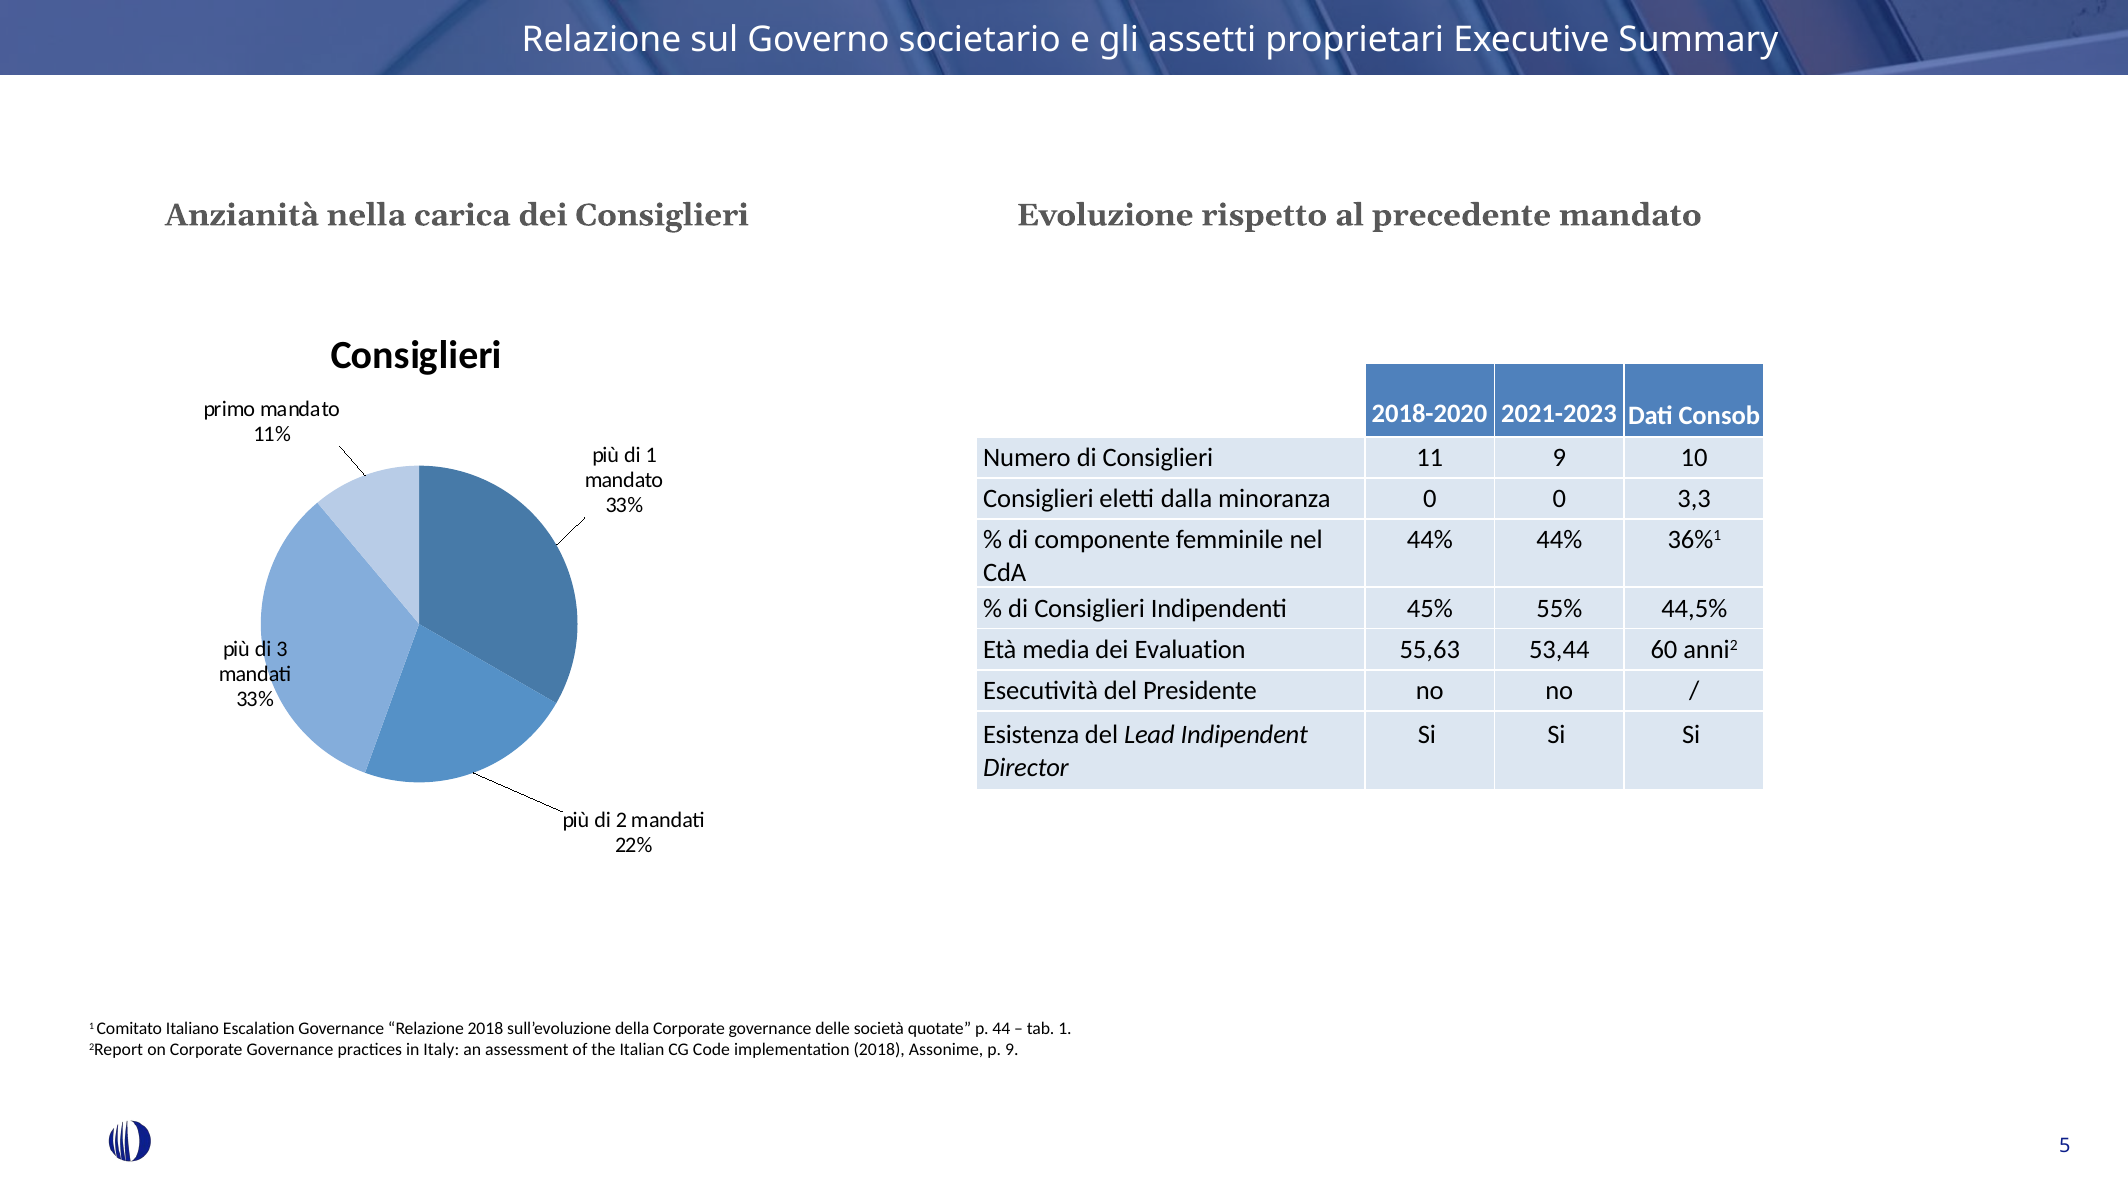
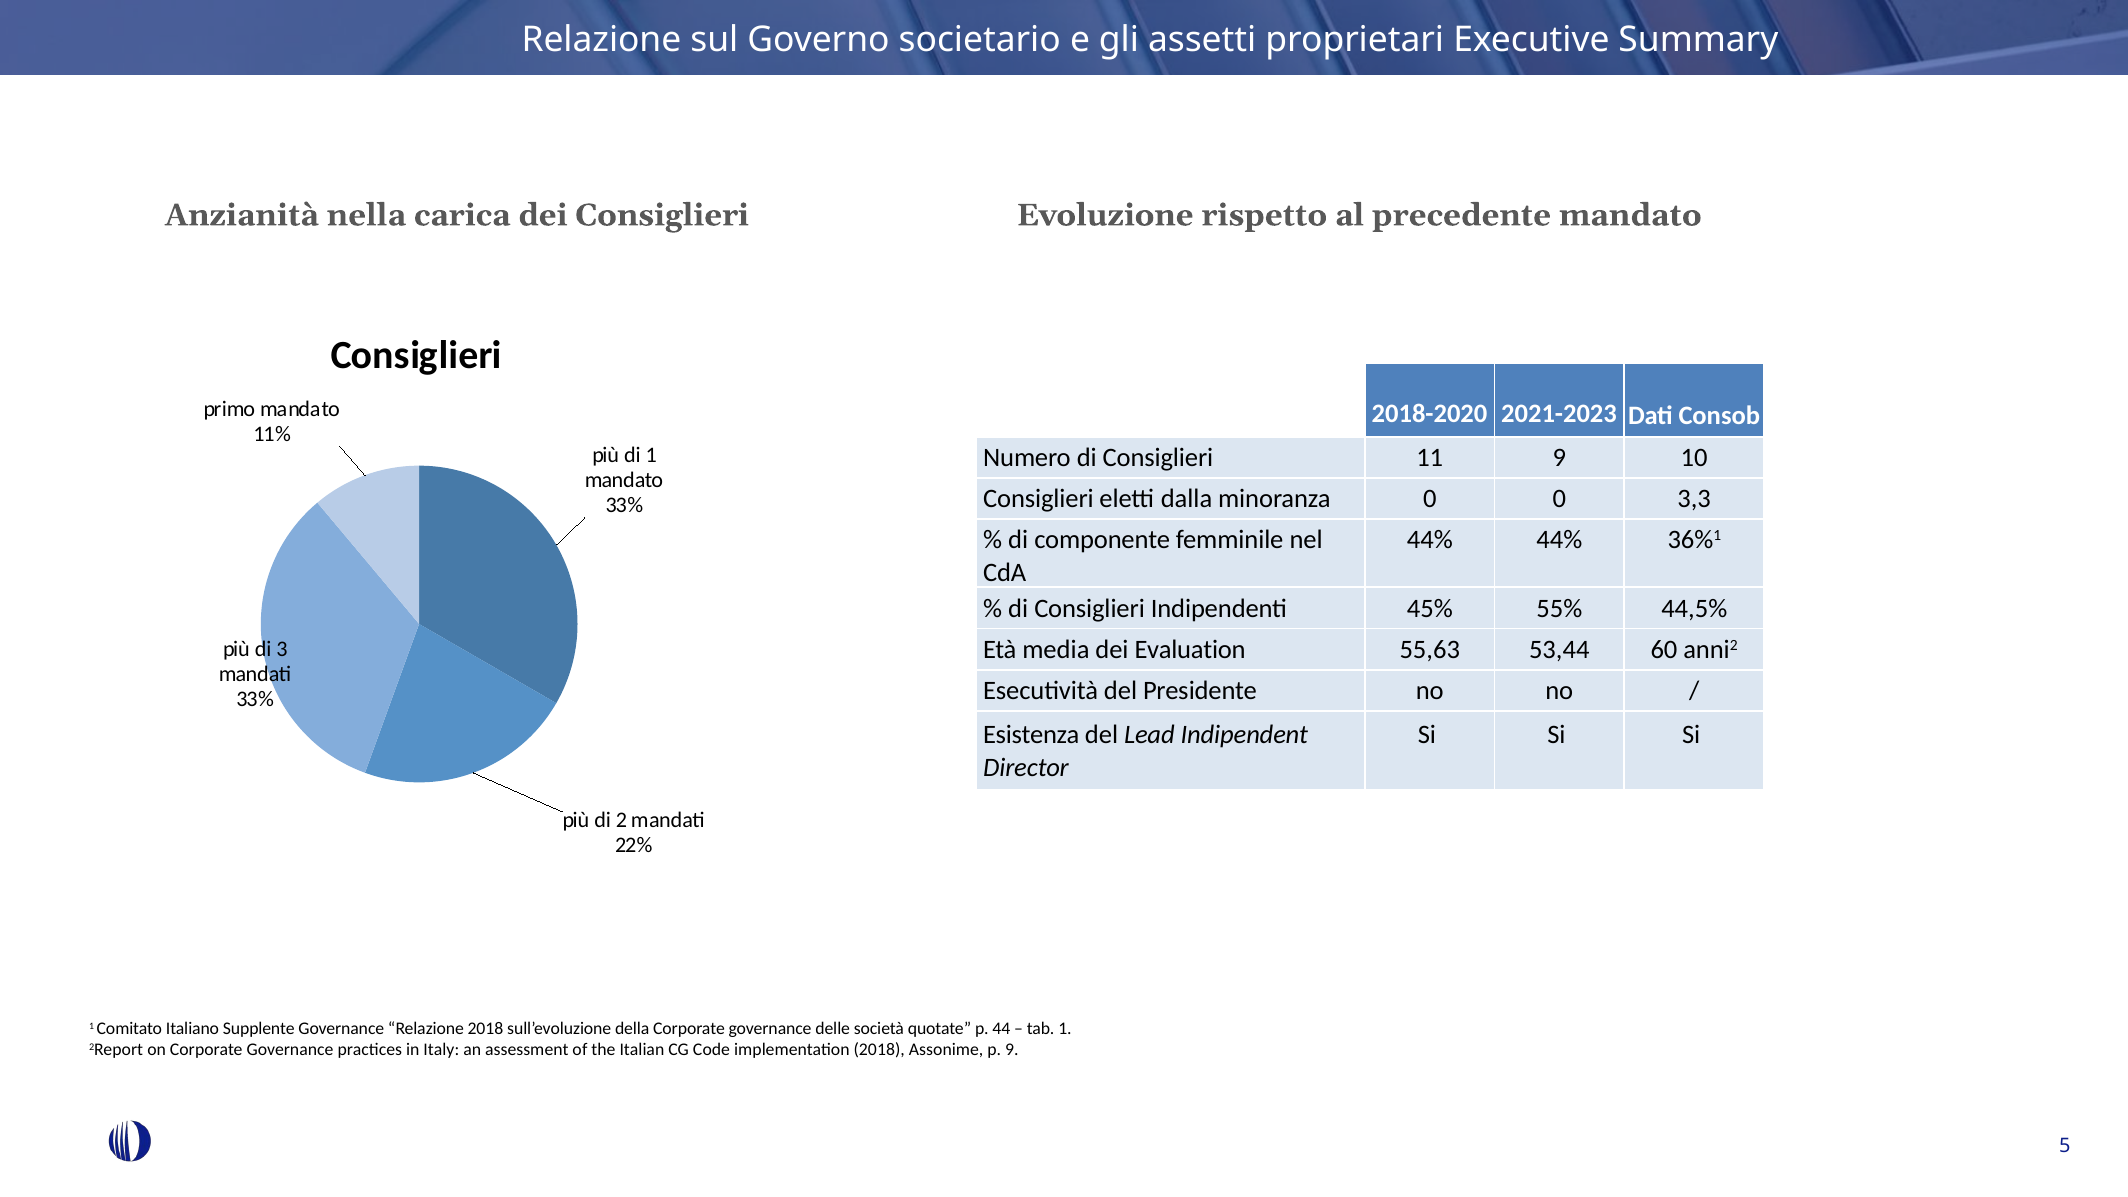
Escalation: Escalation -> Supplente (259, 1029)
